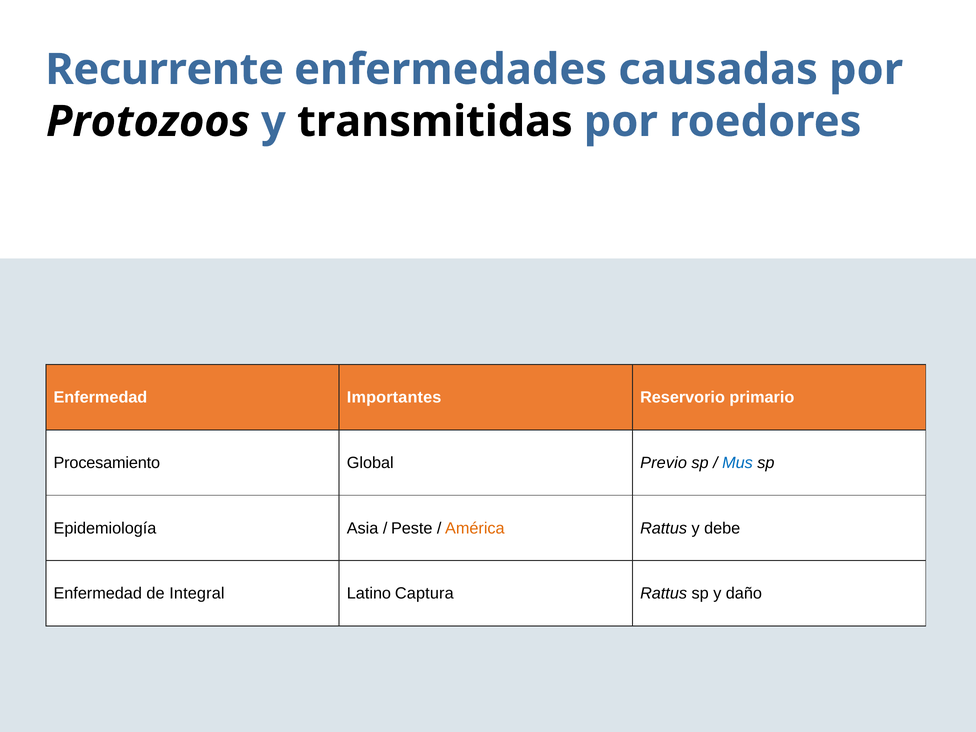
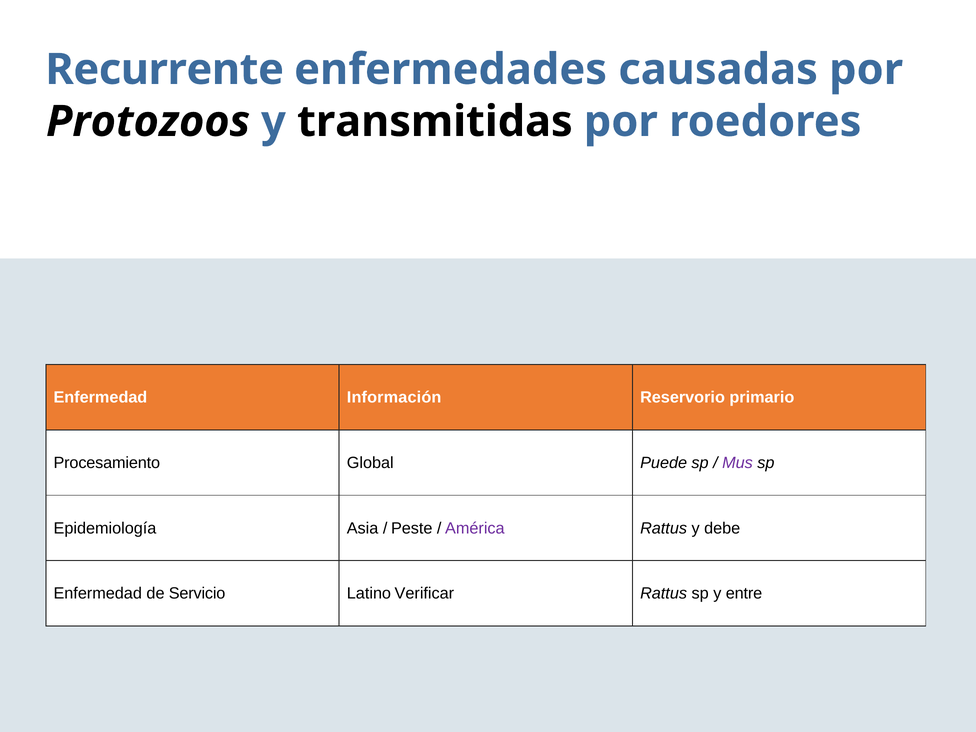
Importantes: Importantes -> Información (394, 398)
Previo: Previo -> Puede (664, 463)
Mus colour: blue -> purple (737, 463)
América colour: orange -> purple (475, 528)
Integral: Integral -> Servicio (197, 594)
Captura: Captura -> Verificar (424, 594)
daño: daño -> entre (744, 594)
